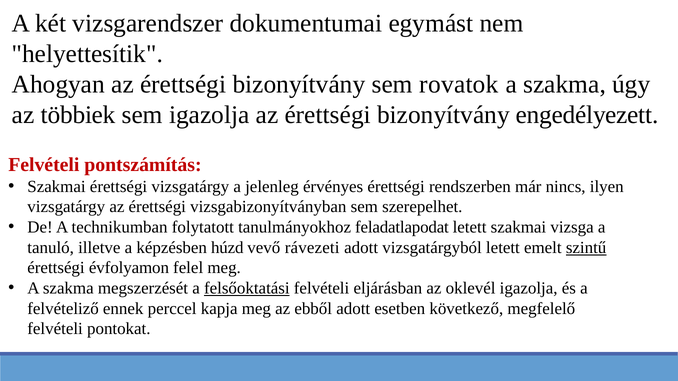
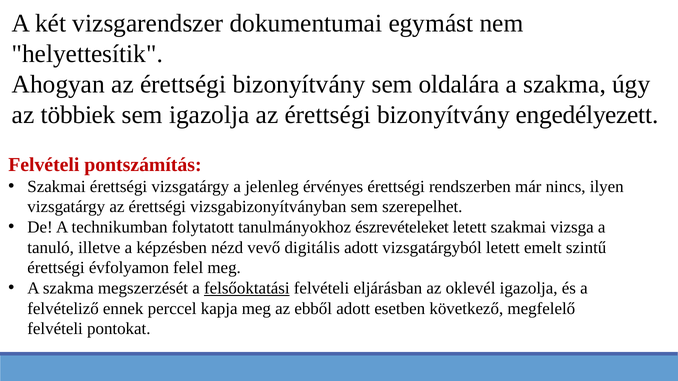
rovatok: rovatok -> oldalára (459, 84)
feladatlapodat: feladatlapodat -> észrevételeket (402, 227)
húzd: húzd -> nézd (227, 248)
rávezeti: rávezeti -> digitális (312, 248)
szintű underline: present -> none (586, 248)
